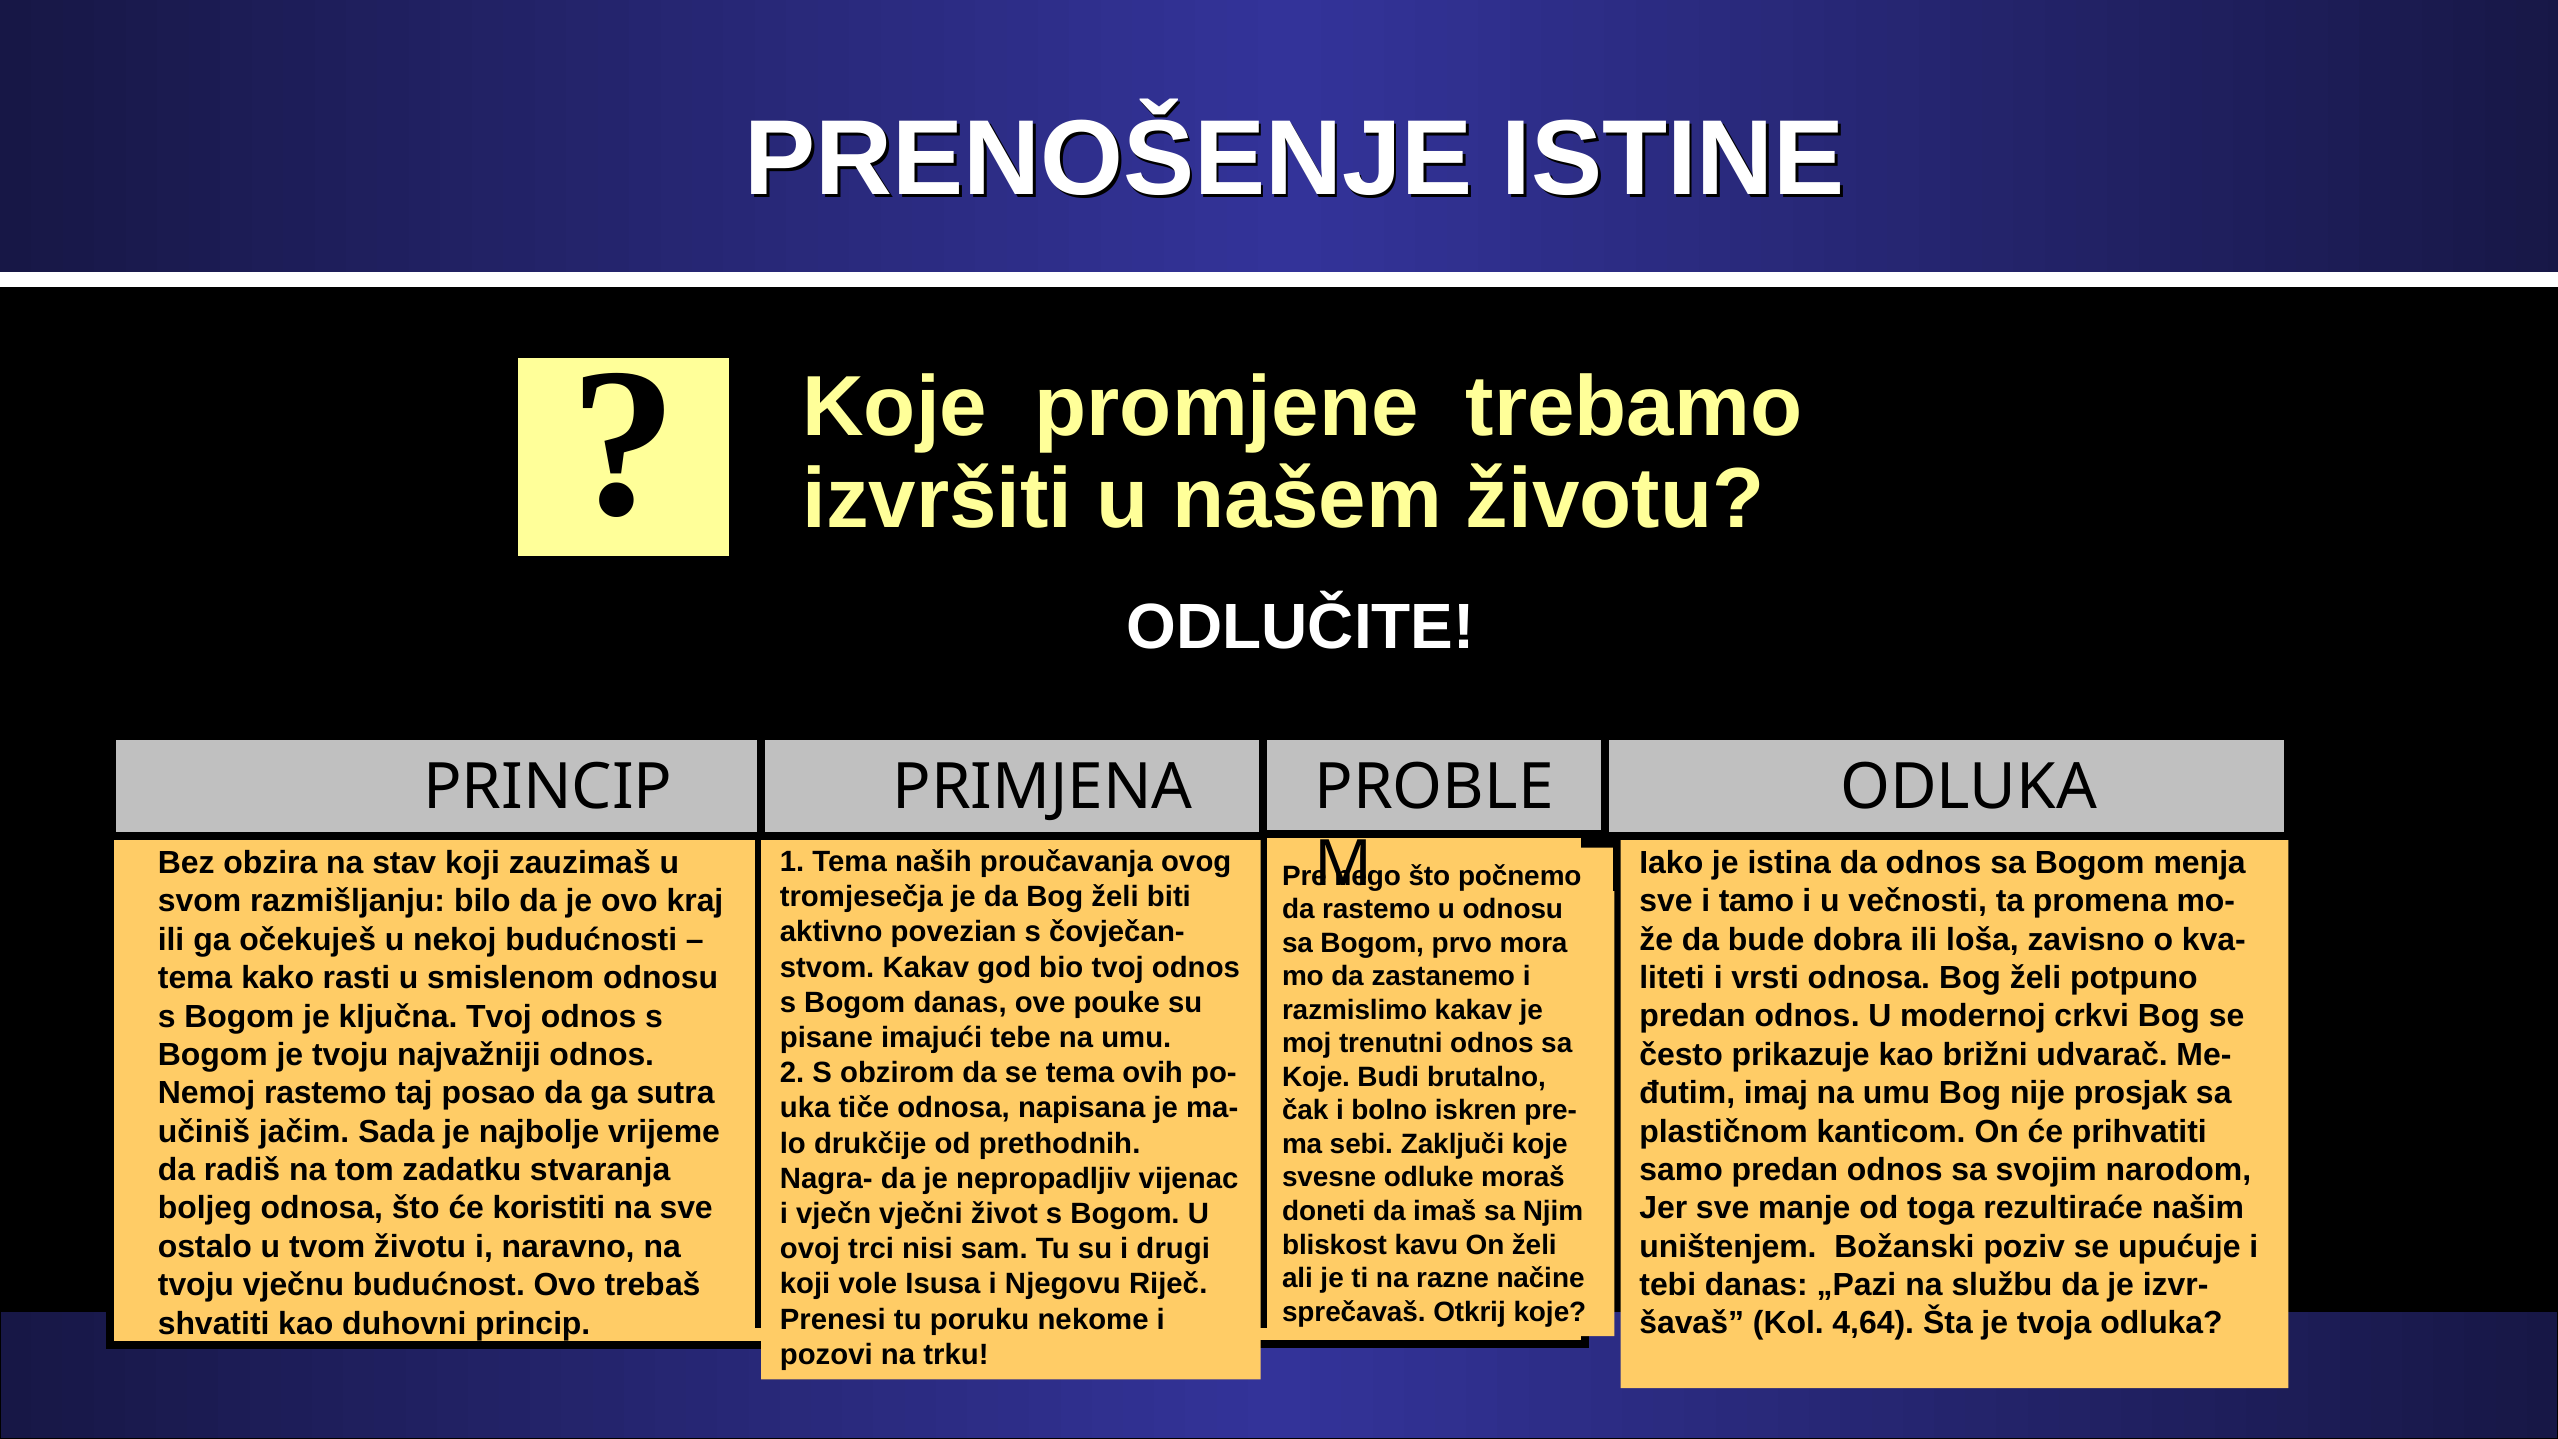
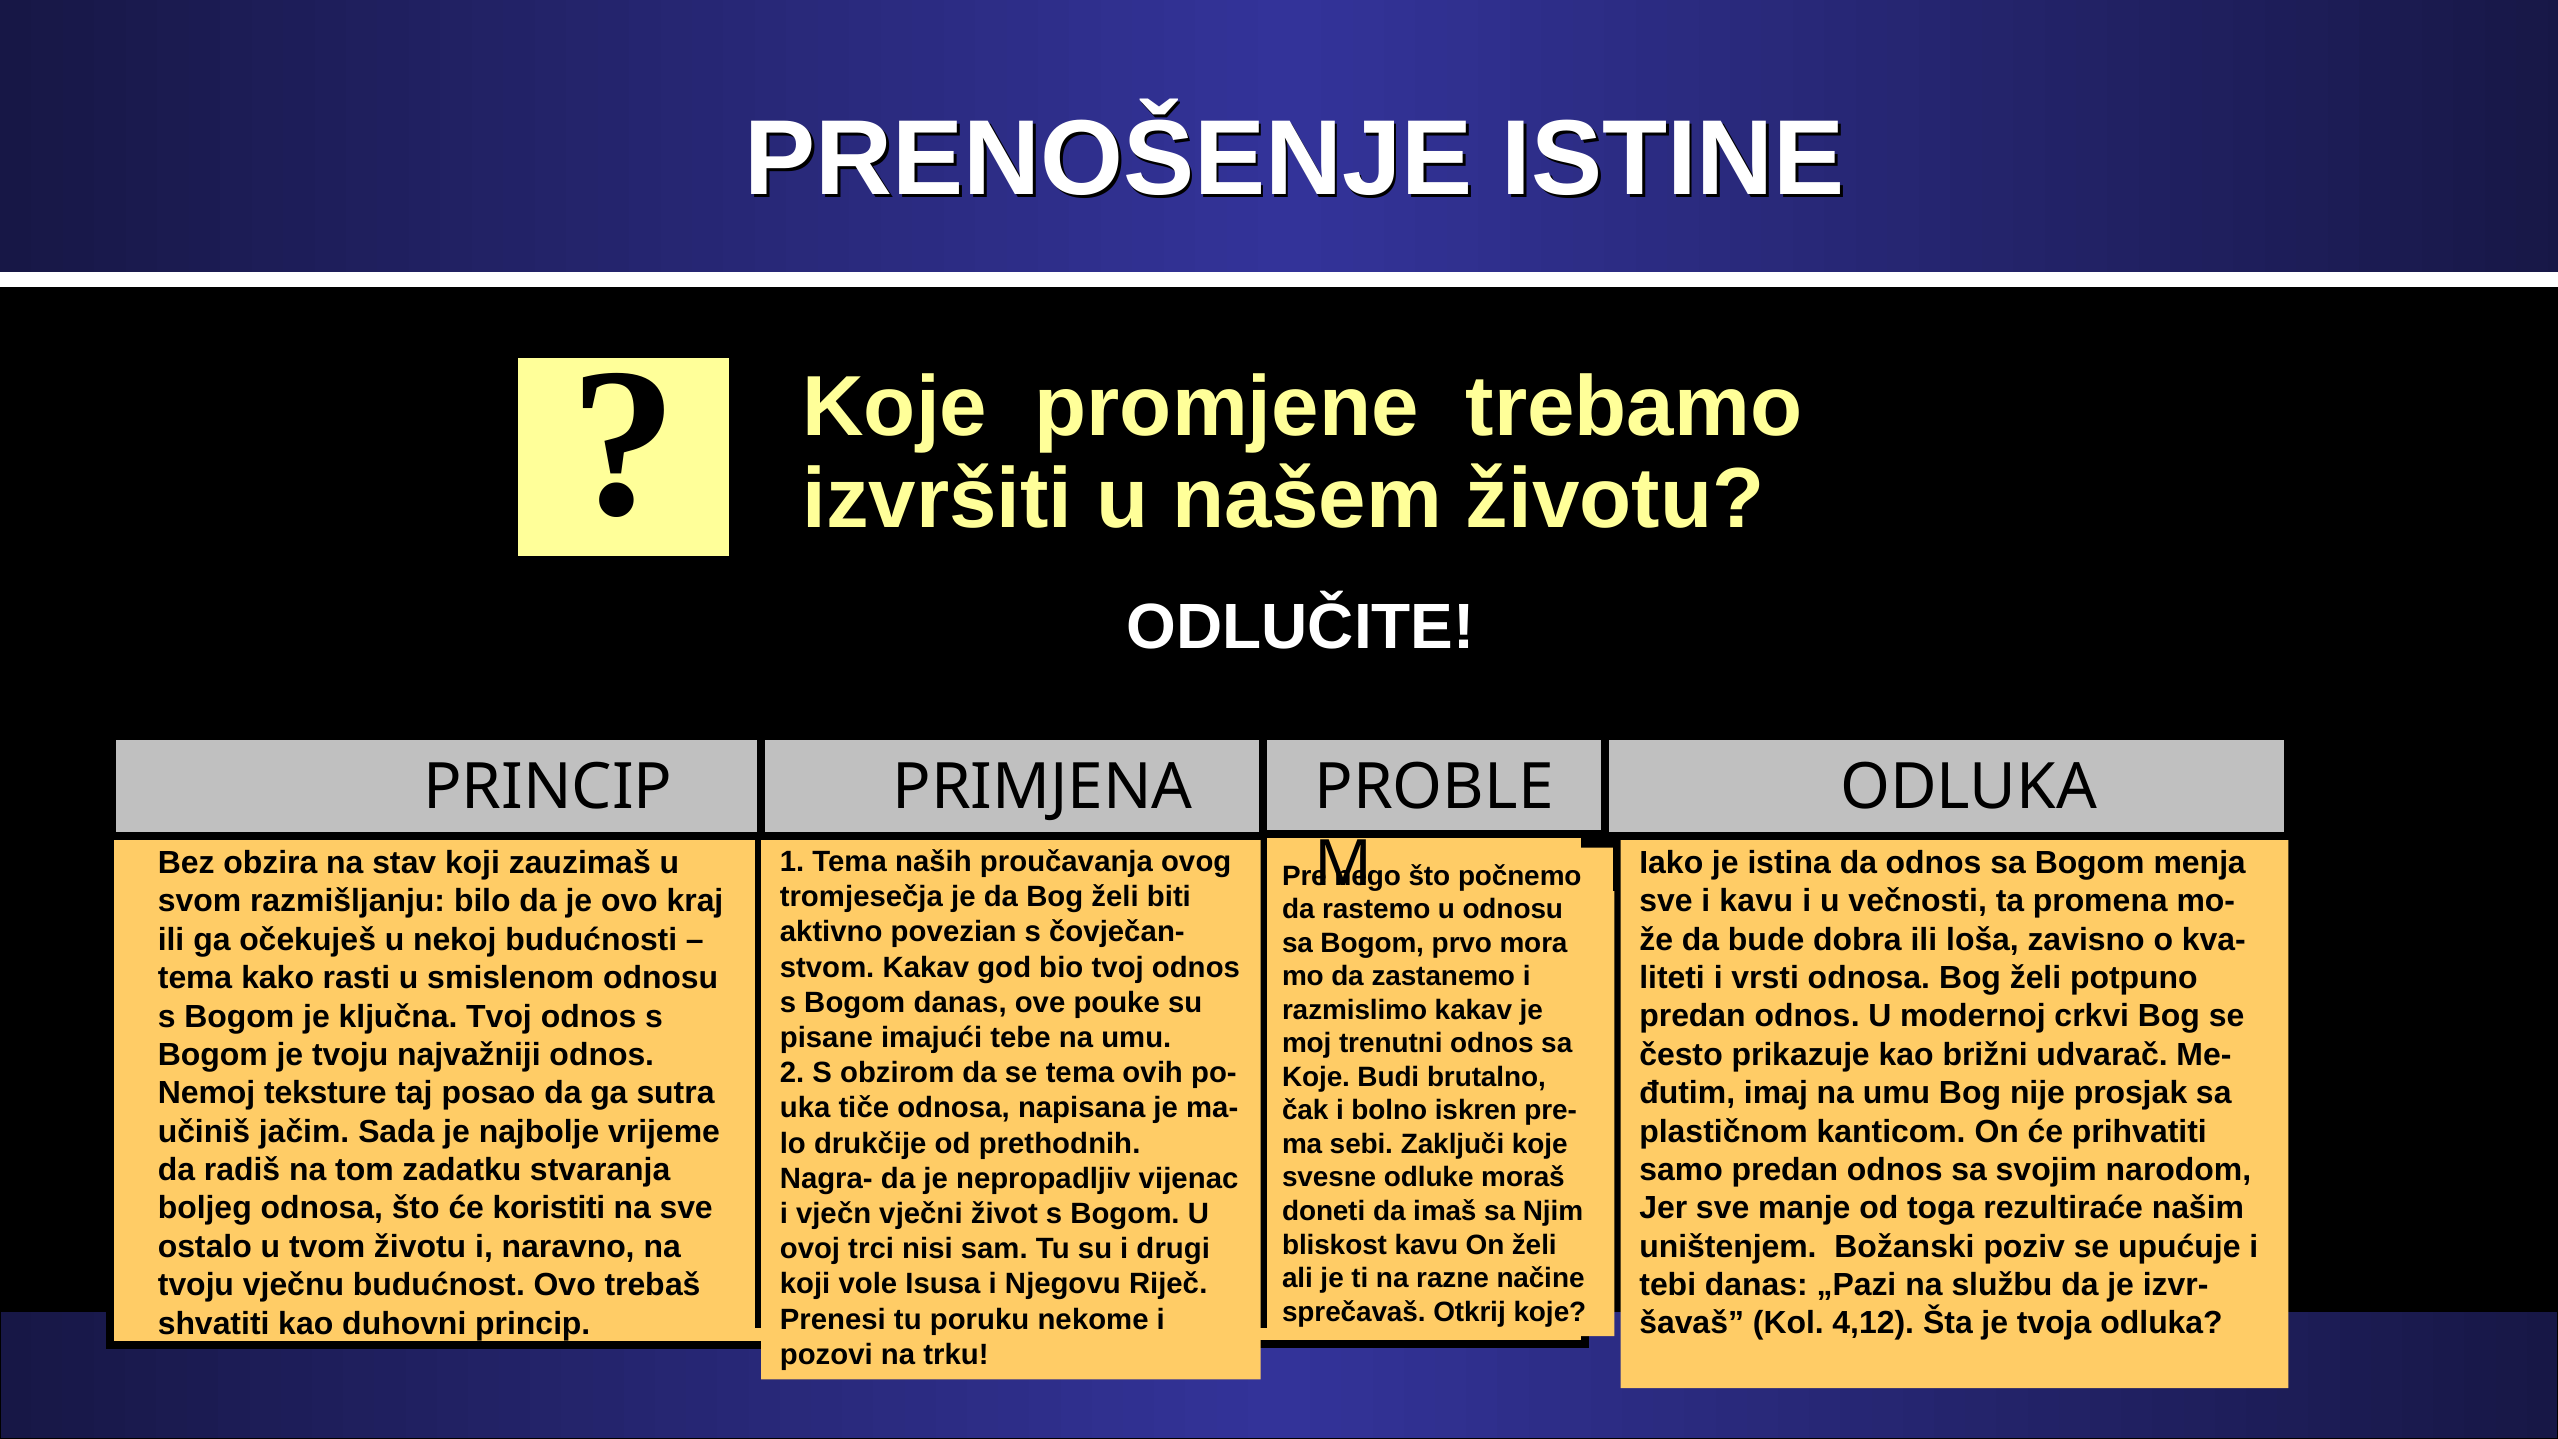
i tamo: tamo -> kavu (1756, 901)
Nemoj rastemo: rastemo -> teksture (325, 1093)
4,64: 4,64 -> 4,12 (1873, 1323)
